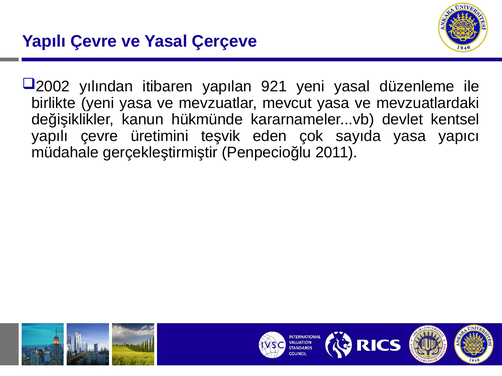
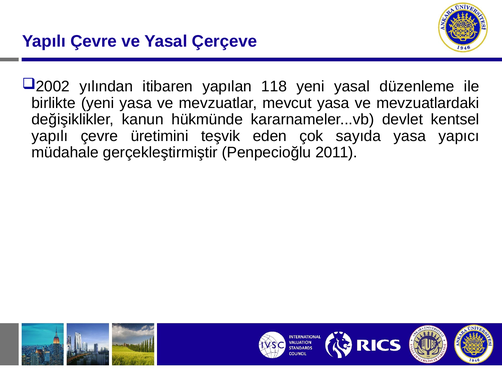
921: 921 -> 118 (274, 87)
